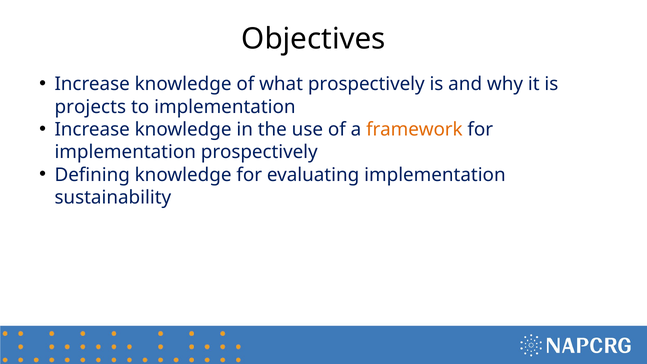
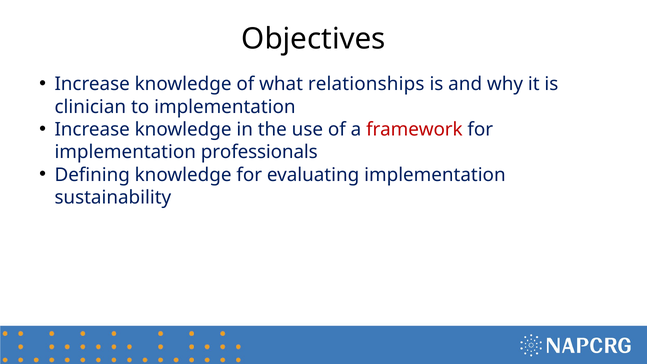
what prospectively: prospectively -> relationships (366, 84)
projects: projects -> clinician (90, 107)
framework colour: orange -> red (414, 129)
implementation prospectively: prospectively -> professionals (259, 152)
